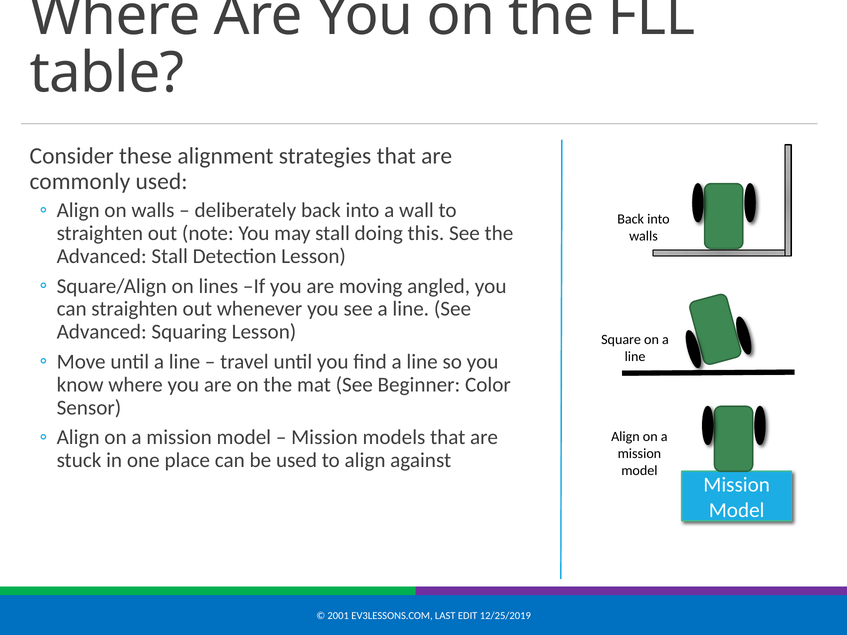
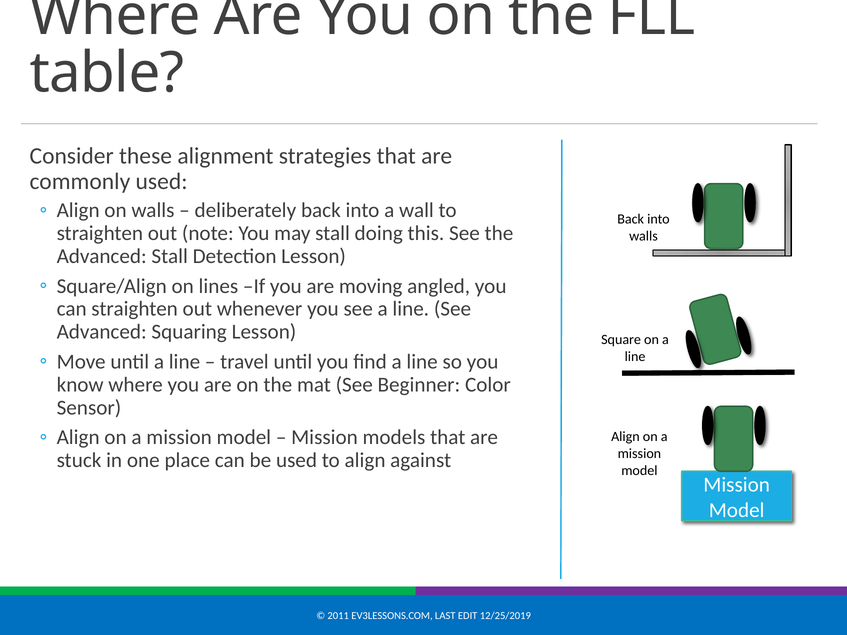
2001: 2001 -> 2011 (338, 616)
